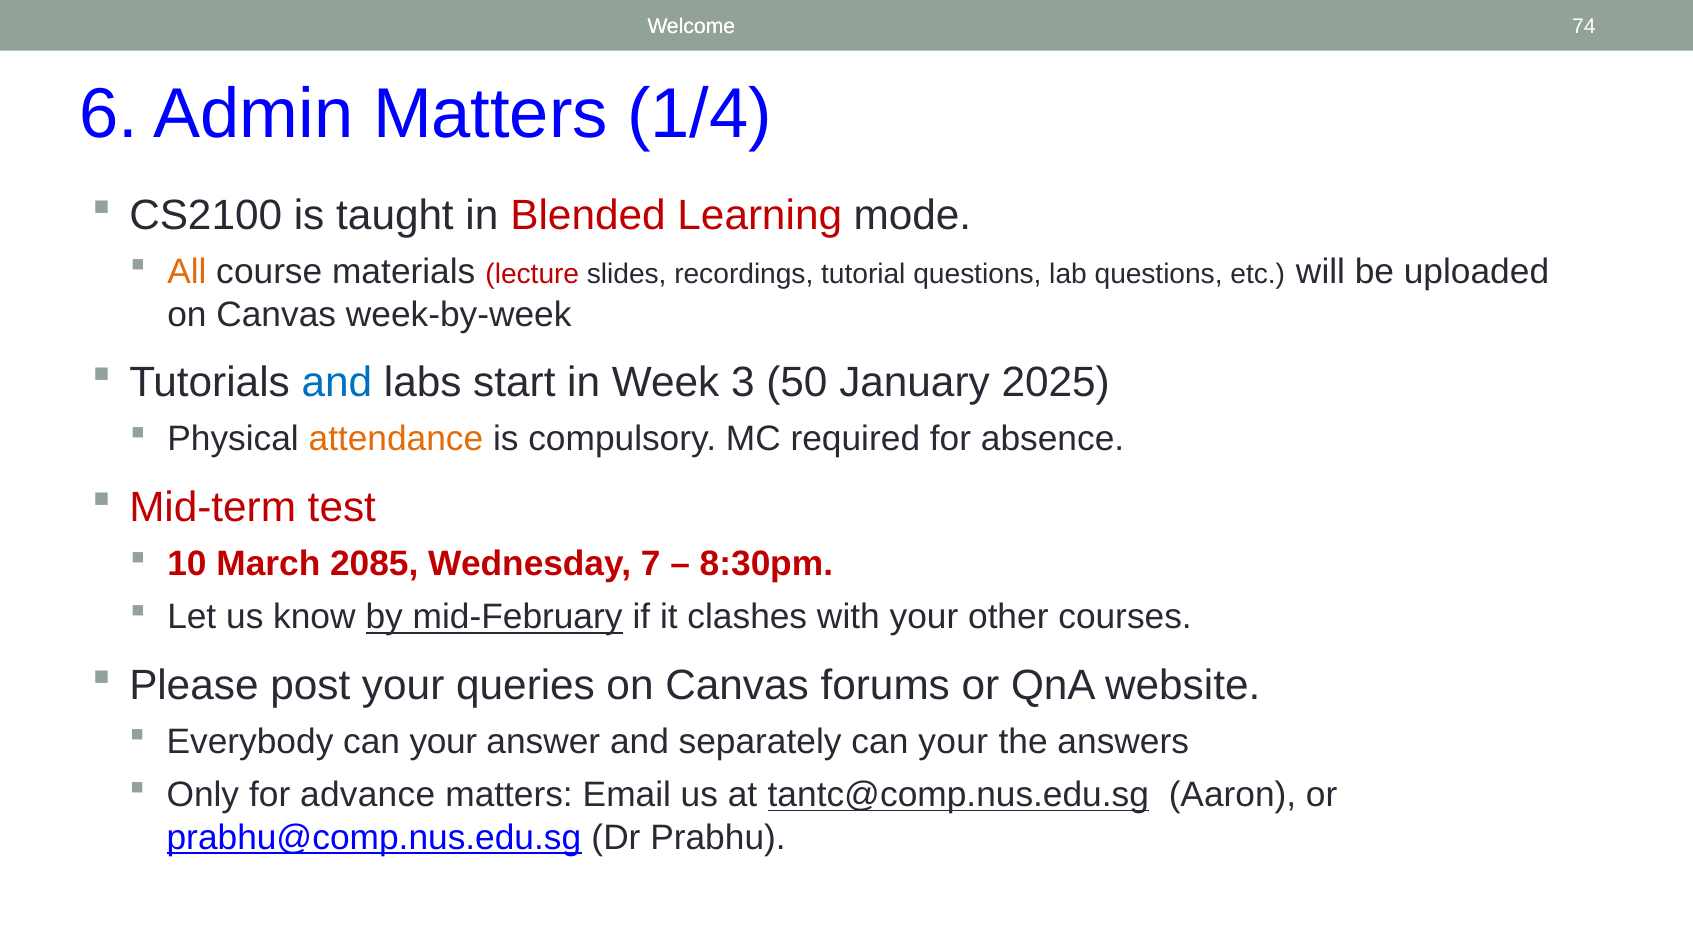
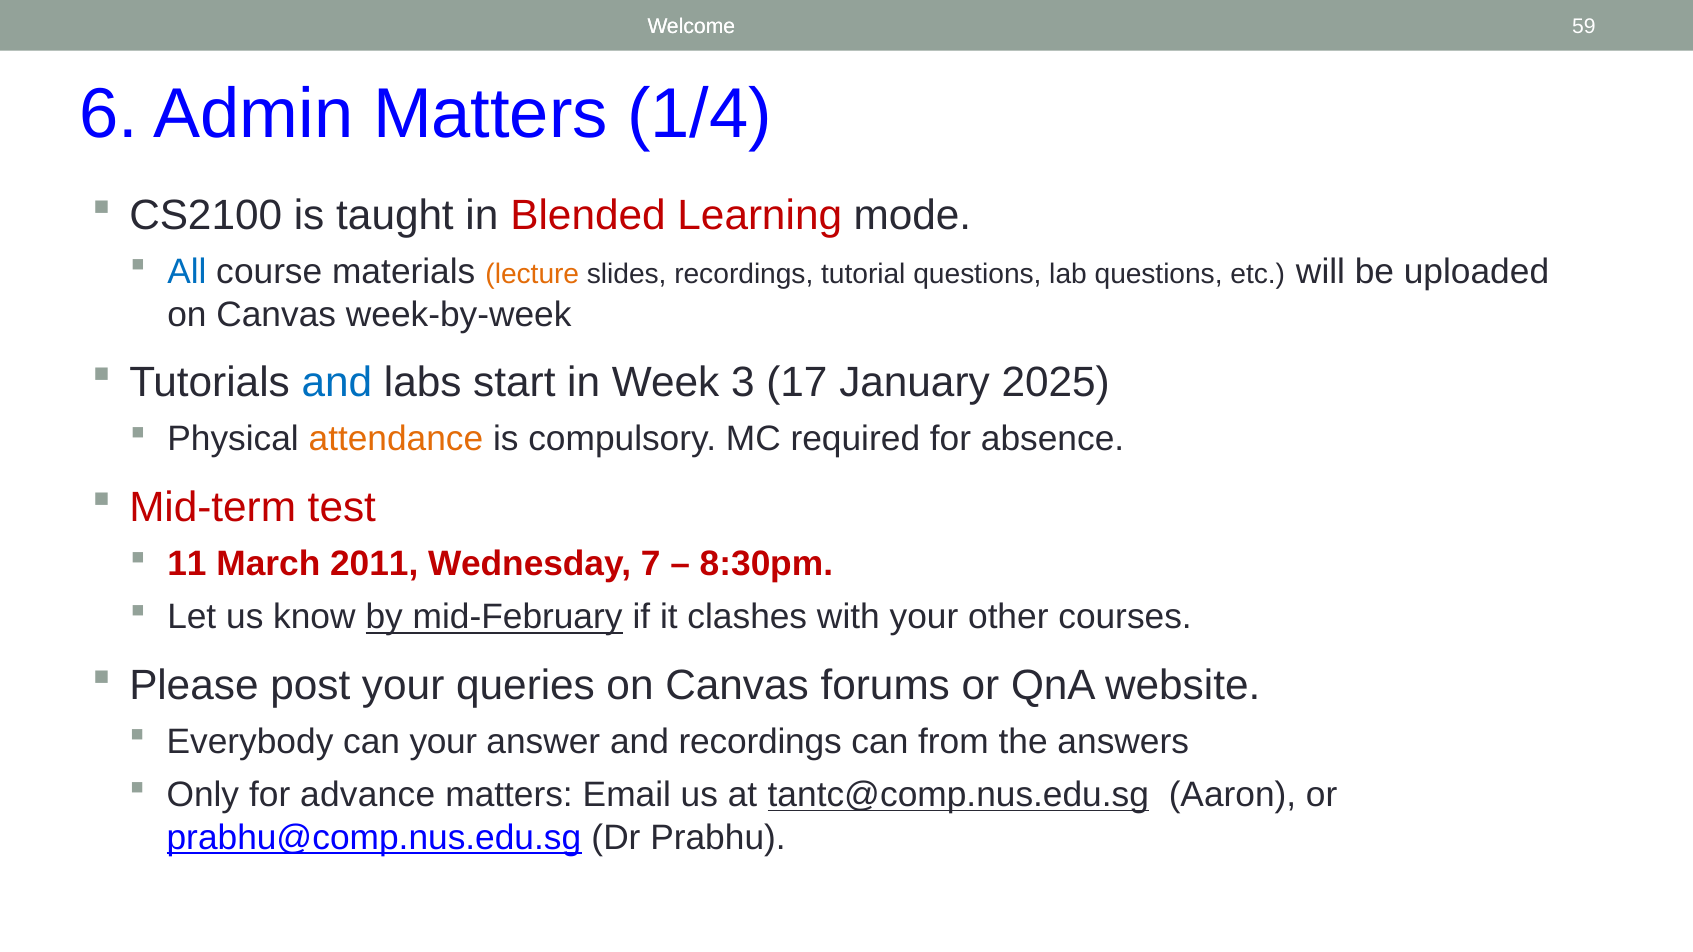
74: 74 -> 59 (1584, 27)
All colour: orange -> blue (187, 272)
lecture colour: red -> orange (532, 274)
50: 50 -> 17 (797, 383)
10: 10 -> 11 (187, 564)
2085: 2085 -> 2011 (374, 564)
and separately: separately -> recordings (760, 742)
your: your -> from (953, 742)
